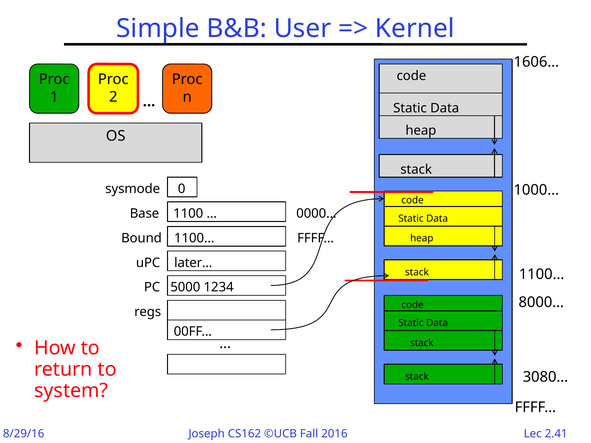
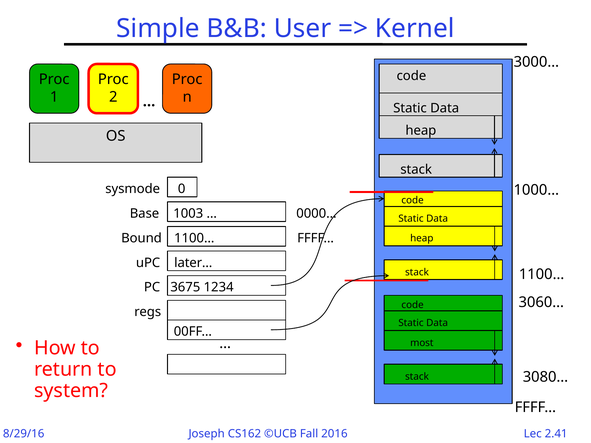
1606…: 1606… -> 3000… (536, 62)
1100: 1100 -> 1003 (188, 214)
5000: 5000 -> 3675 (185, 287)
8000…: 8000… -> 3060… (541, 303)
stack: stack -> most (422, 343)
